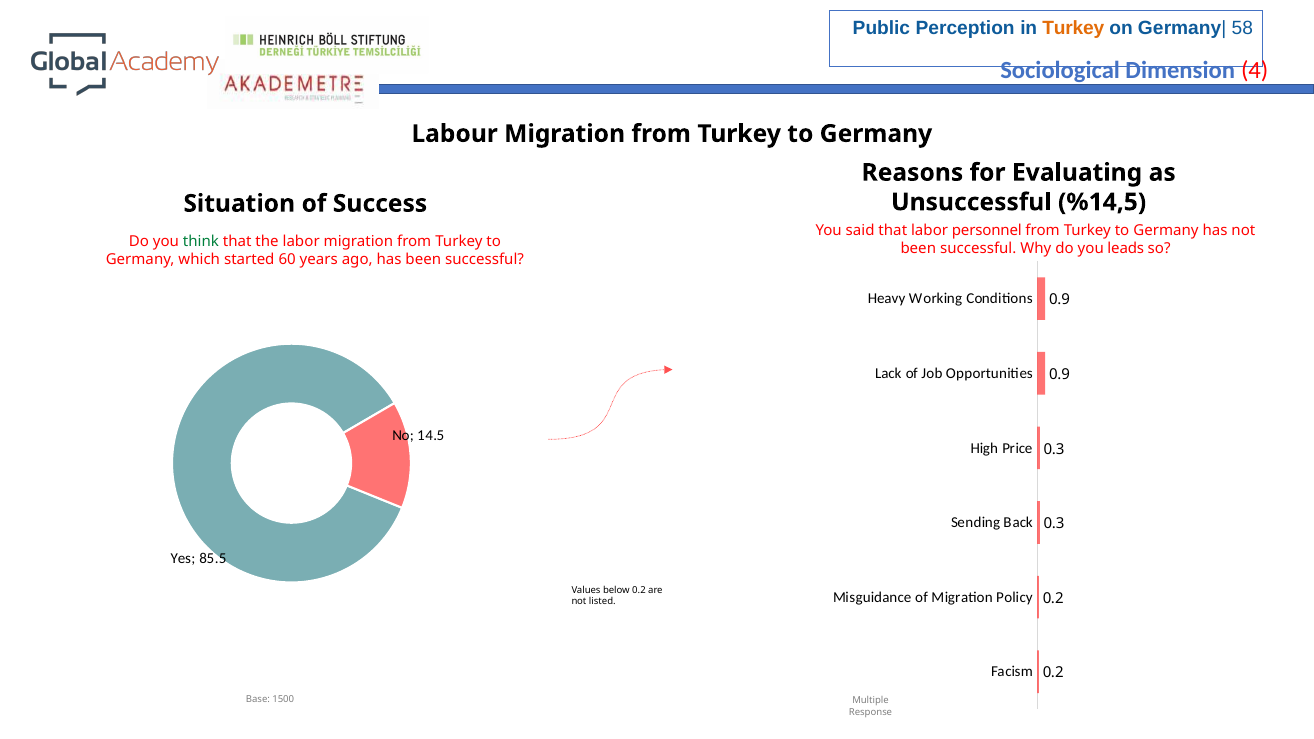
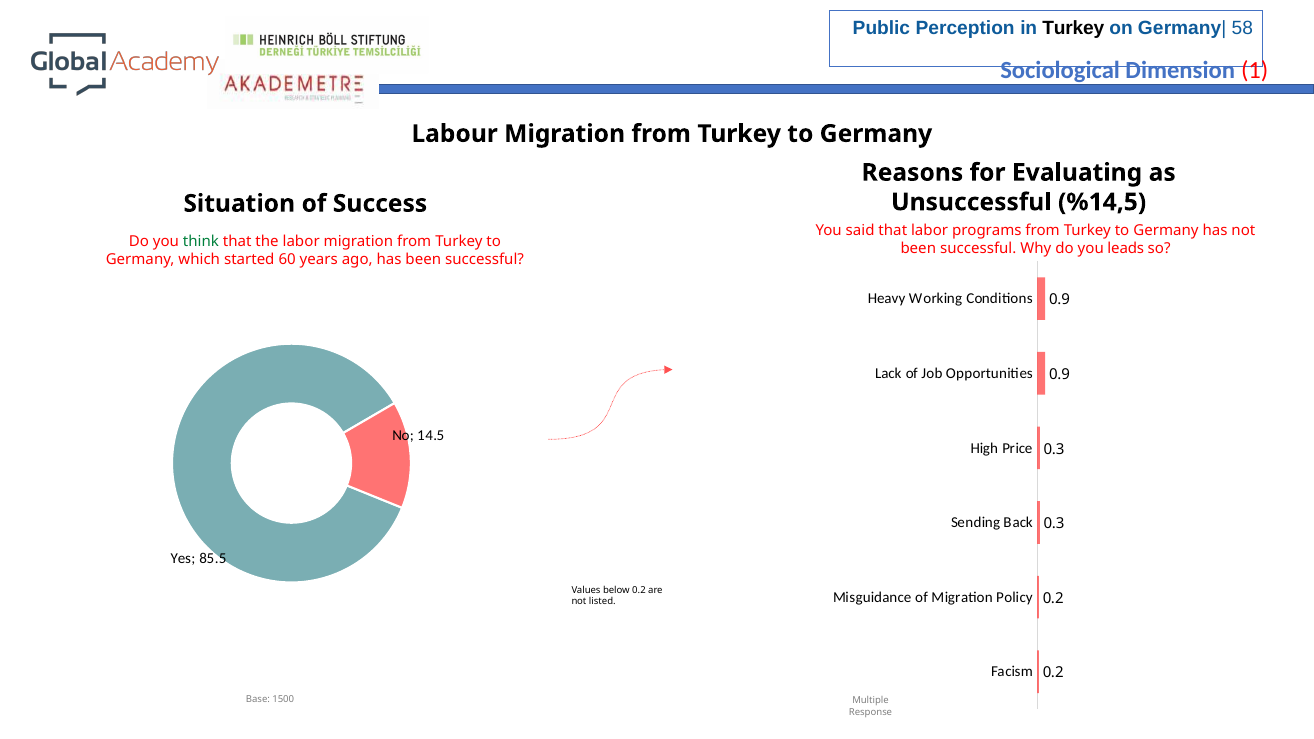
Turkey colour: orange -> black (1073, 28)
4: 4 -> 1 (1255, 70)
personnel: personnel -> programs (987, 230)
